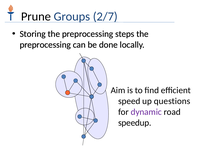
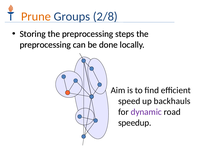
Prune colour: black -> orange (36, 17)
2/7: 2/7 -> 2/8 (105, 17)
questions: questions -> backhauls (172, 101)
